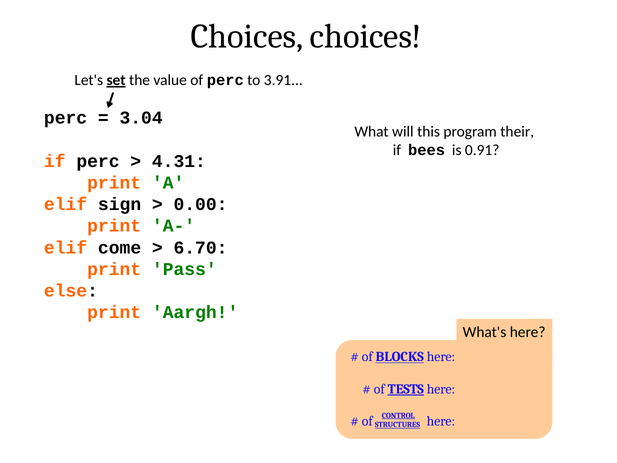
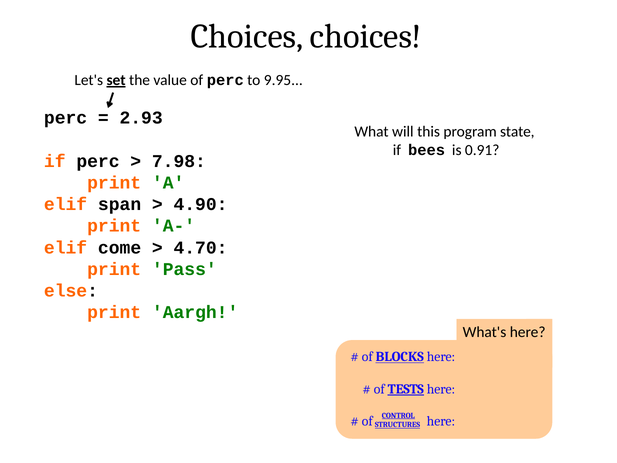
3.91: 3.91 -> 9.95 (283, 80)
3.04: 3.04 -> 2.93 (141, 118)
their: their -> state (517, 132)
4.31: 4.31 -> 7.98 (179, 161)
sign: sign -> span (120, 204)
0.00: 0.00 -> 4.90 (201, 204)
6.70: 6.70 -> 4.70 (201, 247)
